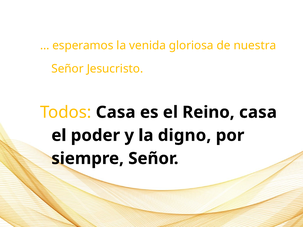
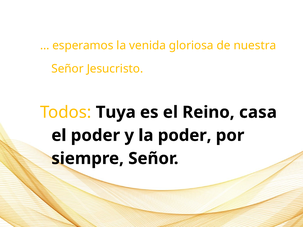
Todos Casa: Casa -> Tuya (116, 112)
la digno: digno -> poder (185, 136)
